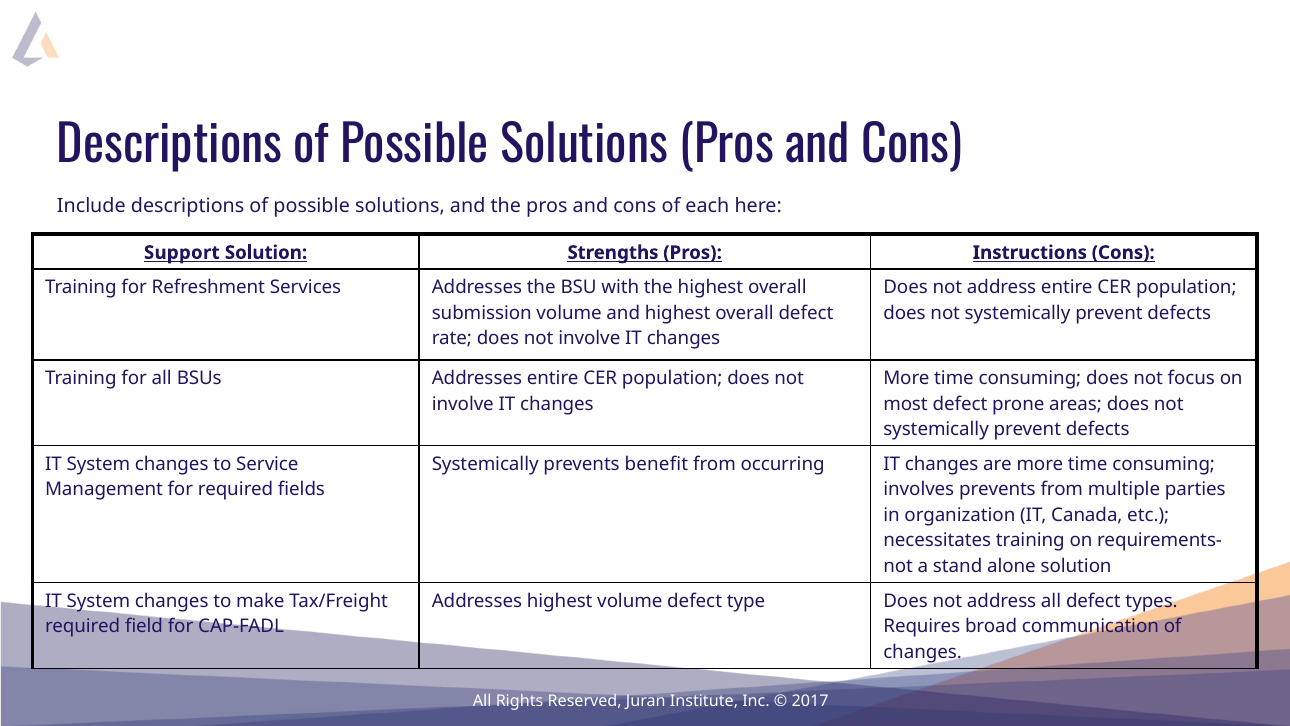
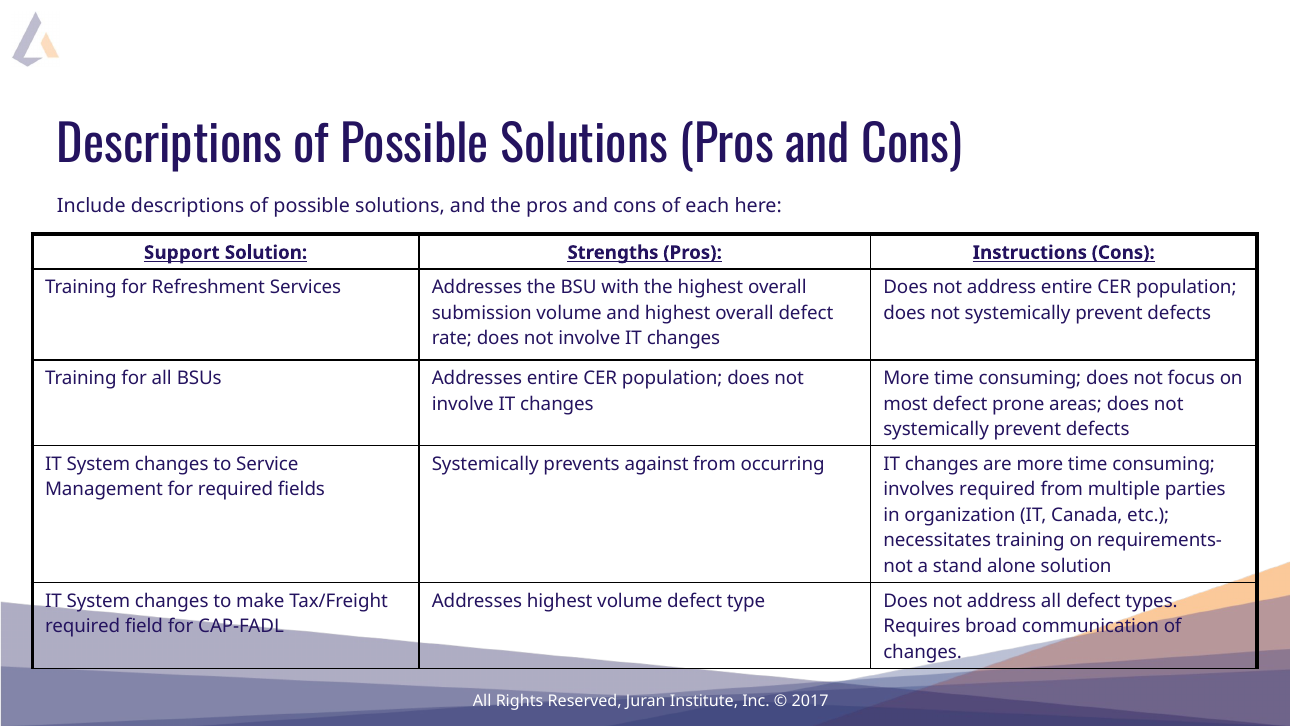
benefit: benefit -> against (657, 464)
involves prevents: prevents -> required (997, 489)
